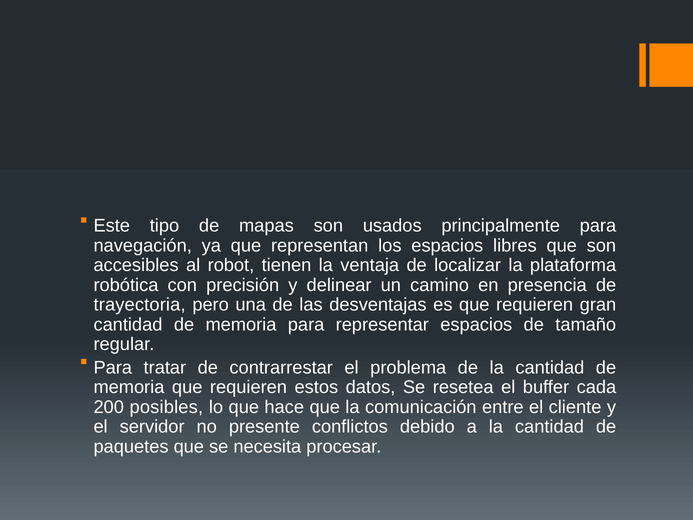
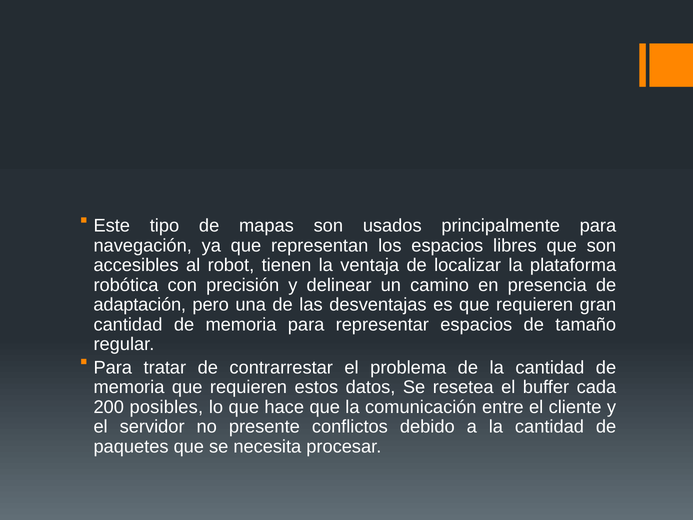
trayectoria: trayectoria -> adaptación (140, 305)
